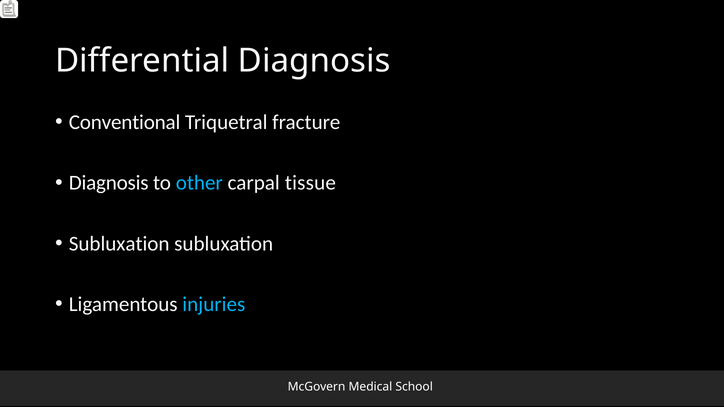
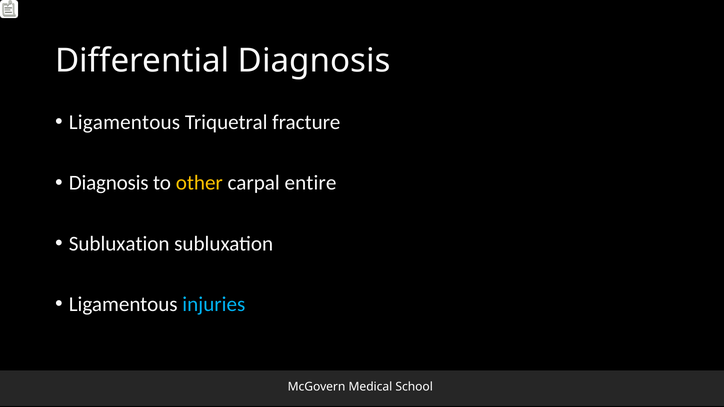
Conventional: Conventional -> Ligamentous (124, 122)
other colour: light blue -> yellow (199, 183)
tissue: tissue -> entire (310, 183)
